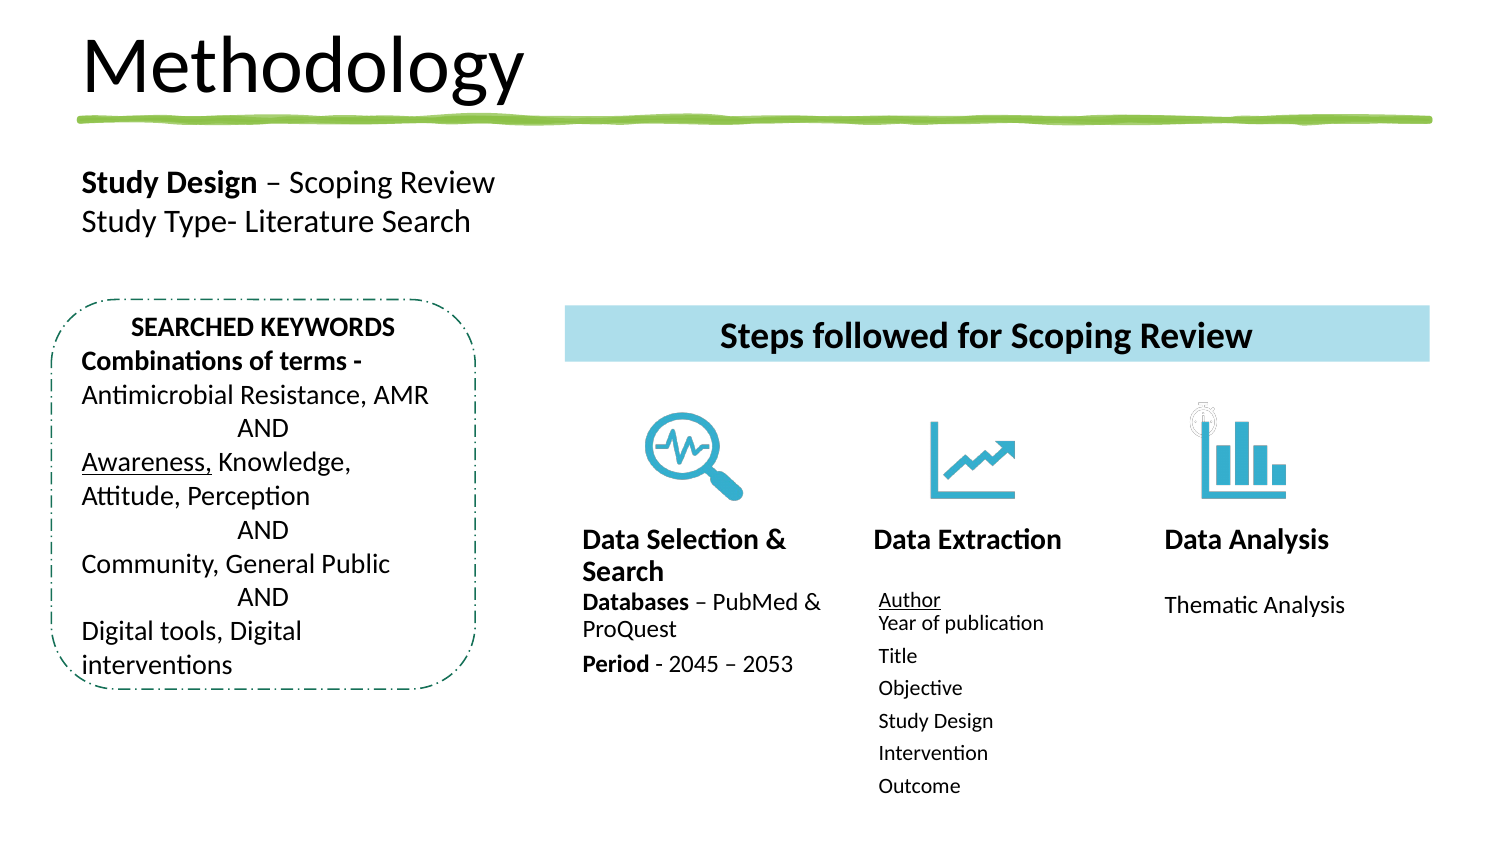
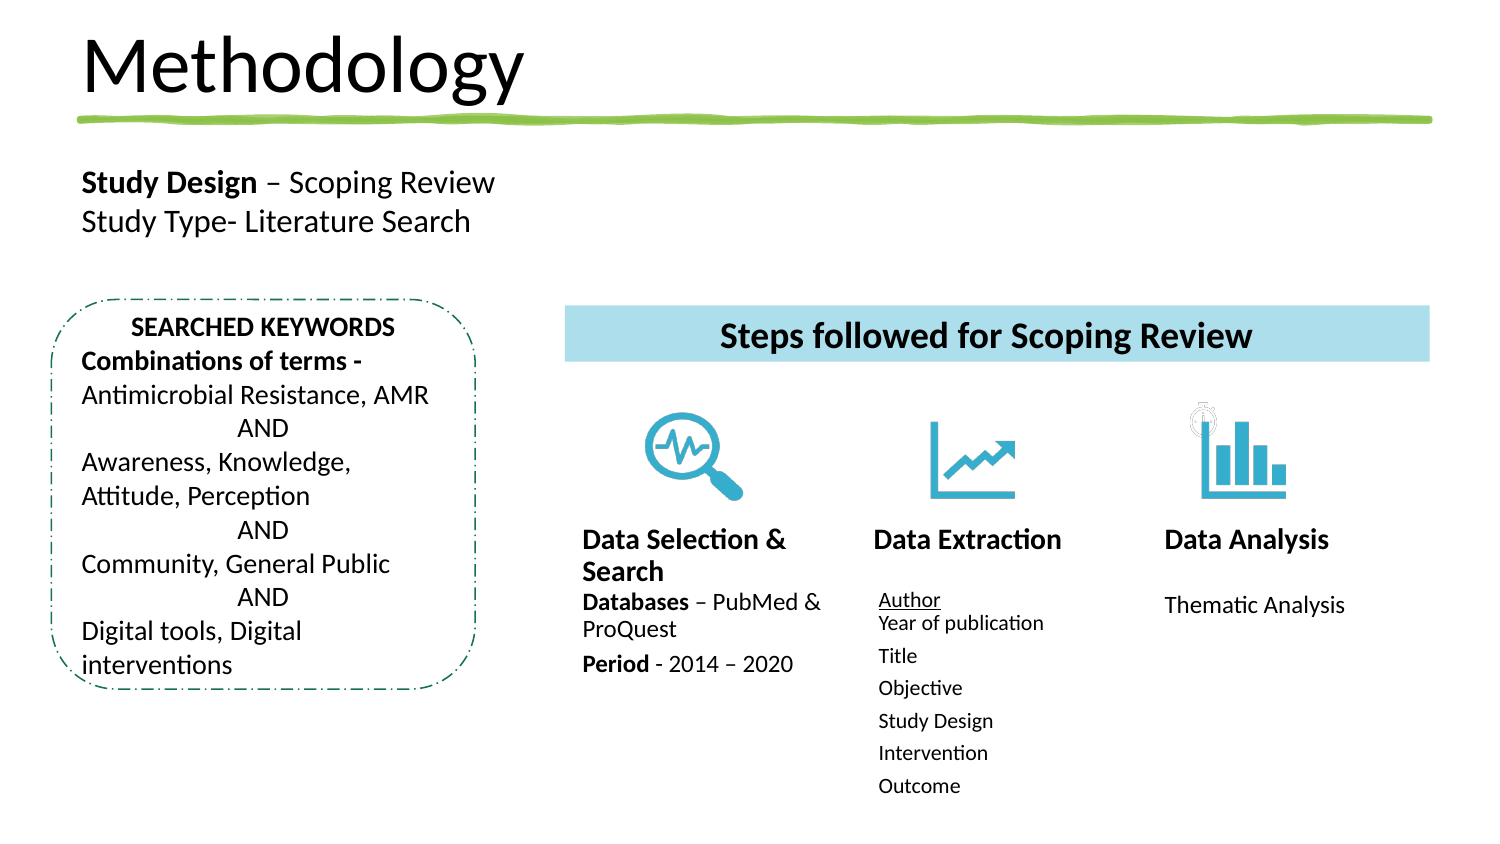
Awareness underline: present -> none (147, 462)
2045: 2045 -> 2014 (694, 664)
2053: 2053 -> 2020 (768, 664)
